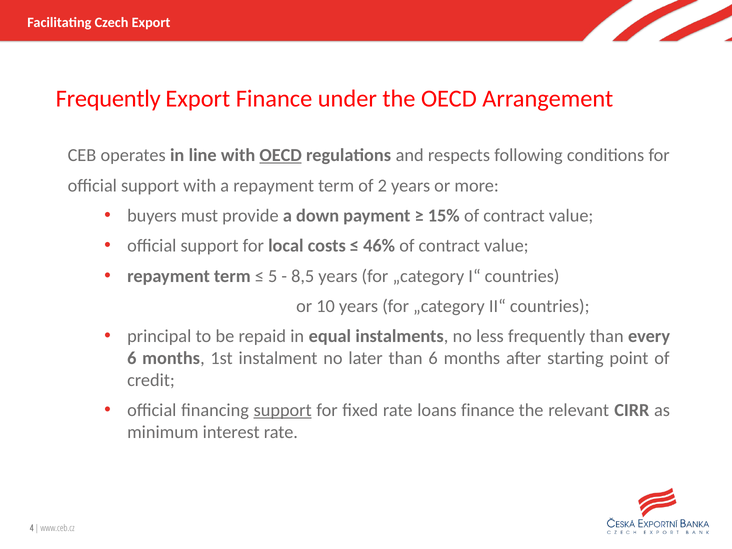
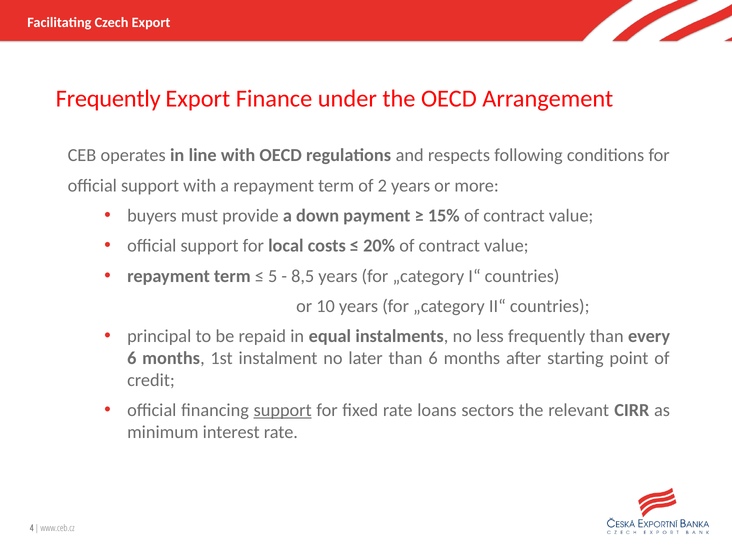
OECD underline: present -> none (281, 155)
46%: 46% -> 20% (379, 246)
loans finance: finance -> sectors (488, 410)
